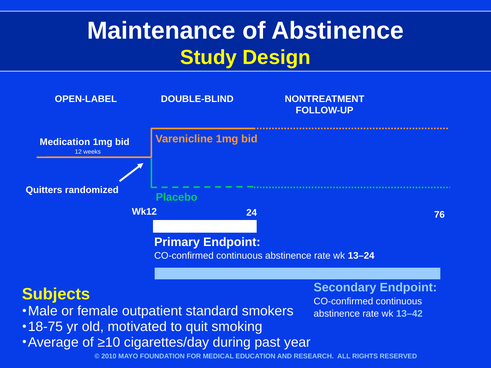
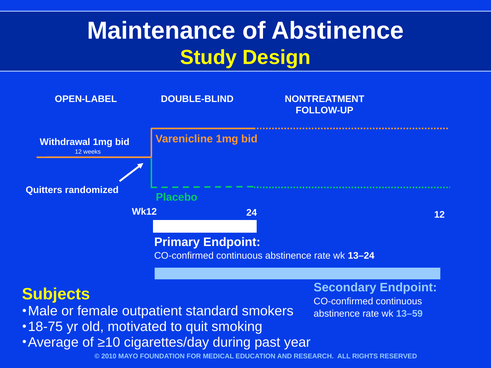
Medication: Medication -> Withdrawal (65, 142)
24 76: 76 -> 12 (439, 215)
13–42: 13–42 -> 13–59 (409, 314)
